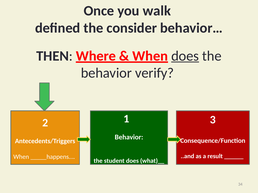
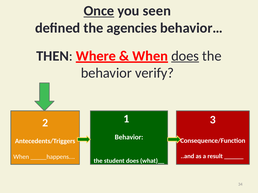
Once underline: none -> present (99, 11)
walk: walk -> seen (157, 11)
consider: consider -> agencies (132, 28)
